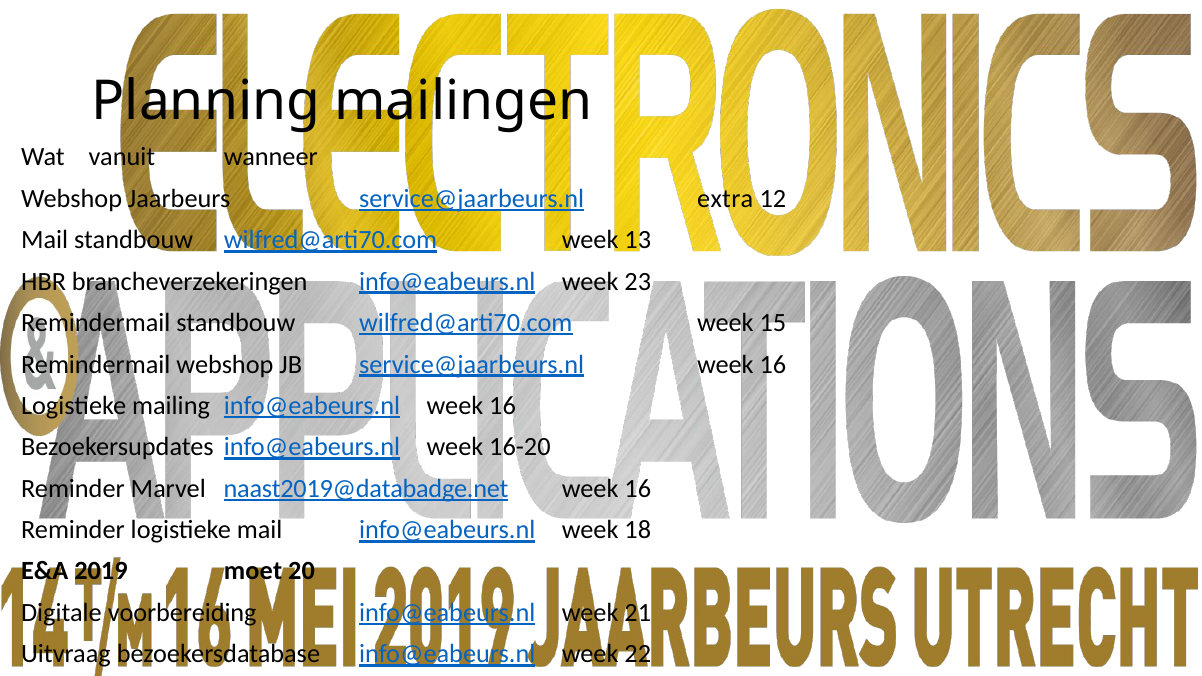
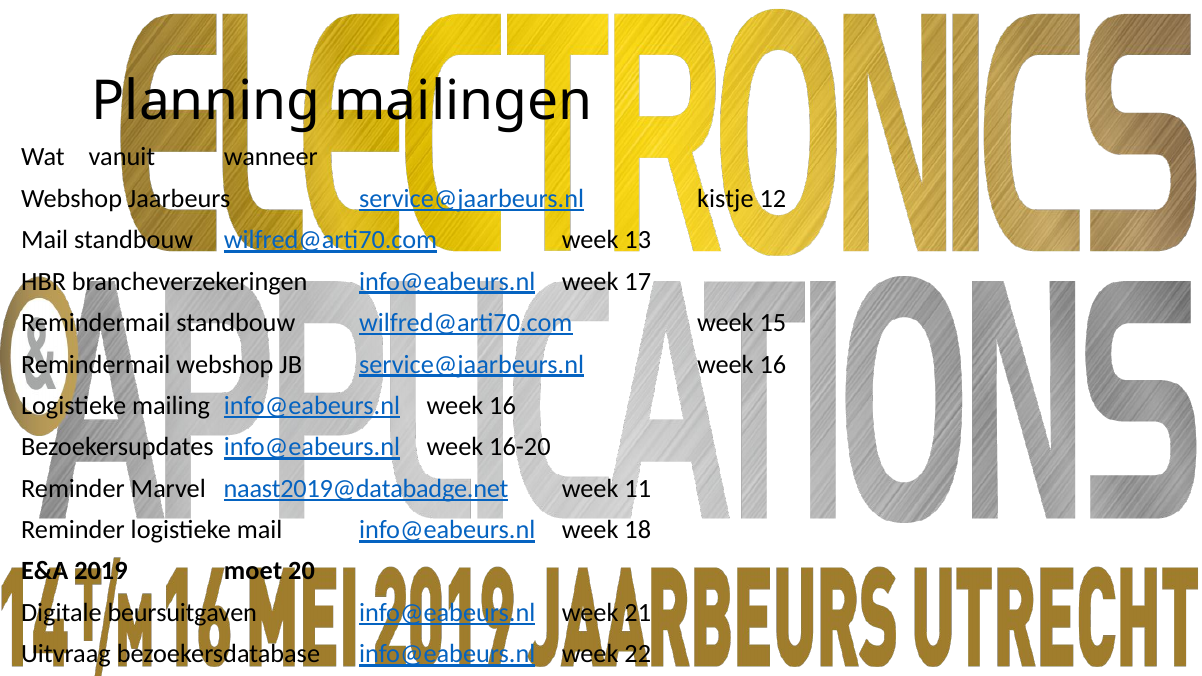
extra: extra -> kistje (725, 199)
23: 23 -> 17 (638, 282)
16: 16 -> 11 (638, 489)
voorbereiding: voorbereiding -> beursuitgaven (182, 613)
